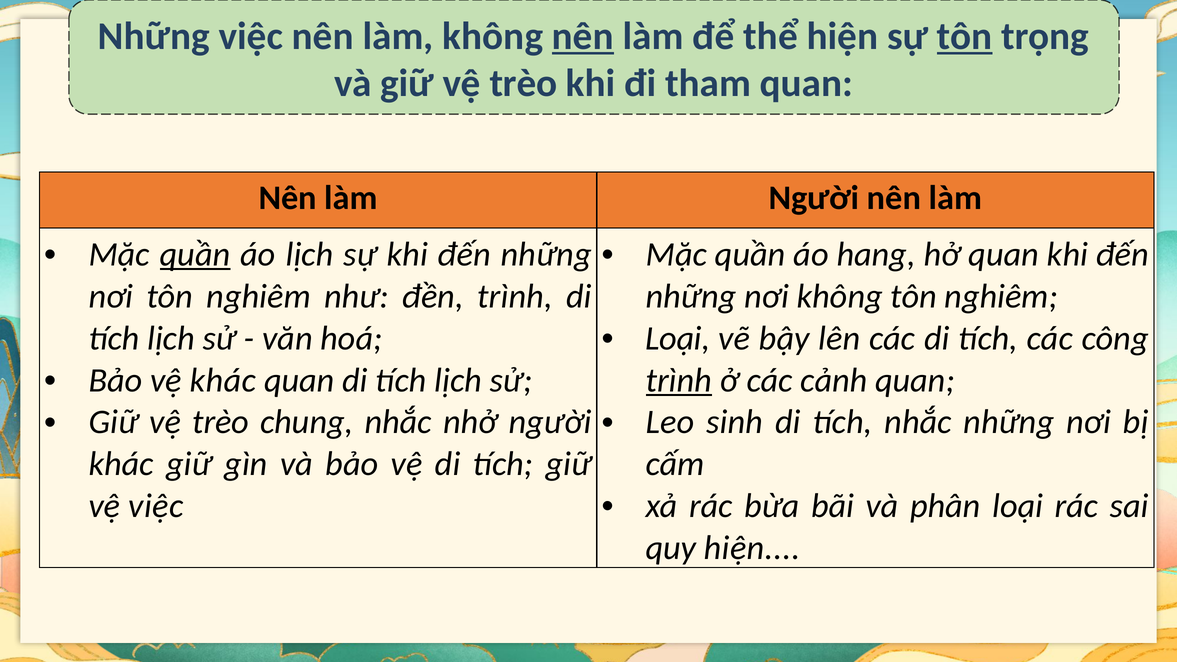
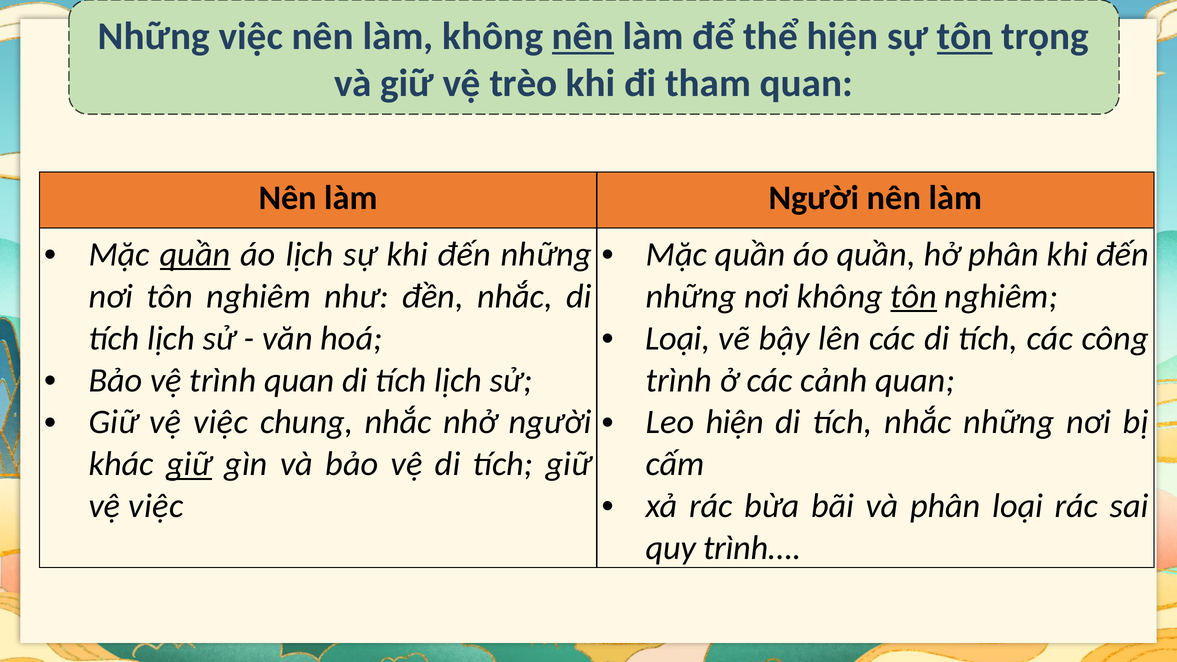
áo hang: hang -> quần (876, 254)
hở quan: quan -> phân (1004, 254)
đền trình: trình -> nhắc (515, 296)
tôn underline: none -> present (914, 296)
vệ khác: khác -> trình (223, 380)
trình underline: present -> none (679, 380)
trèo: trèo -> việc (220, 422)
Leo sinh: sinh -> hiện (735, 422)
giữ underline: none -> present (189, 464)
quy hiện: hiện -> trình (752, 548)
